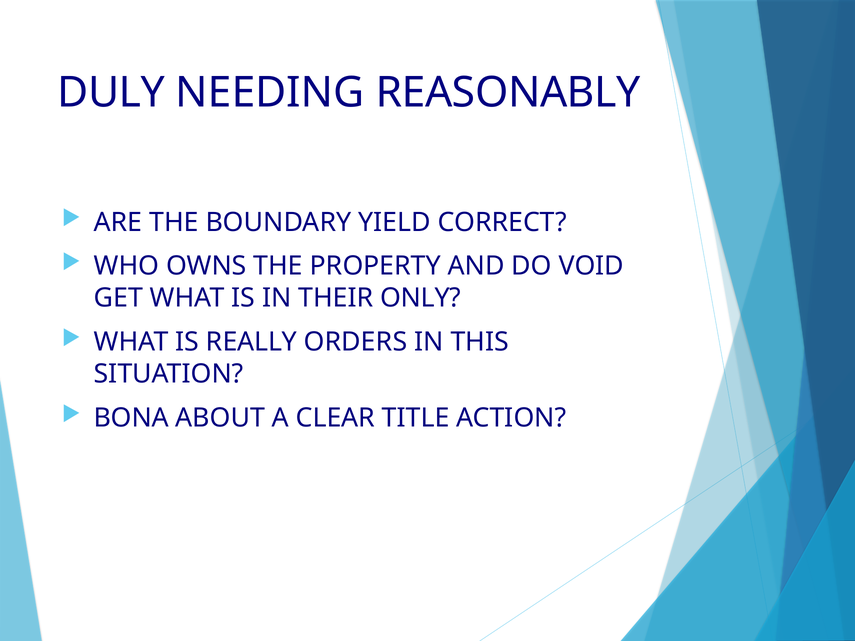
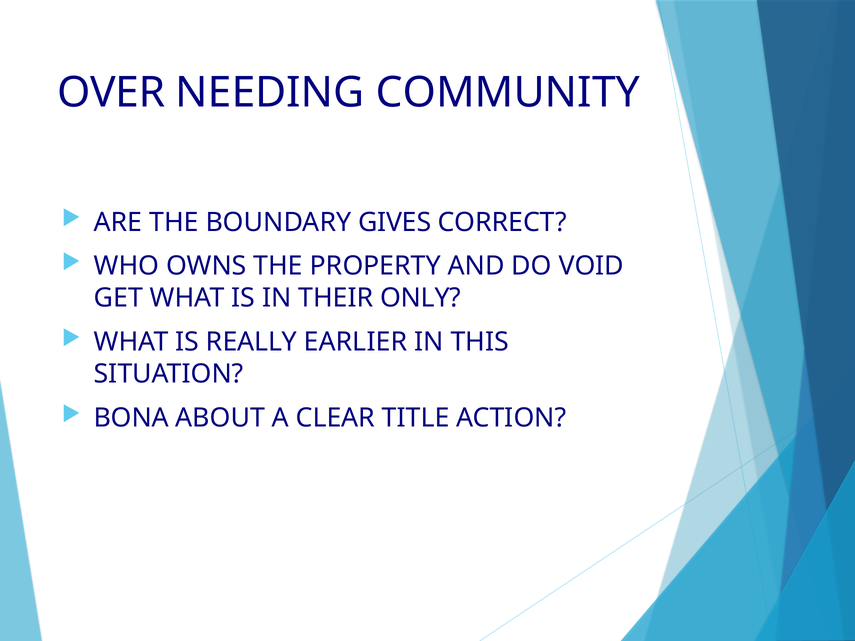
DULY: DULY -> OVER (111, 93)
REASONABLY: REASONABLY -> COMMUNITY (508, 93)
YIELD: YIELD -> GIVES (395, 222)
ORDERS: ORDERS -> EARLIER (355, 342)
